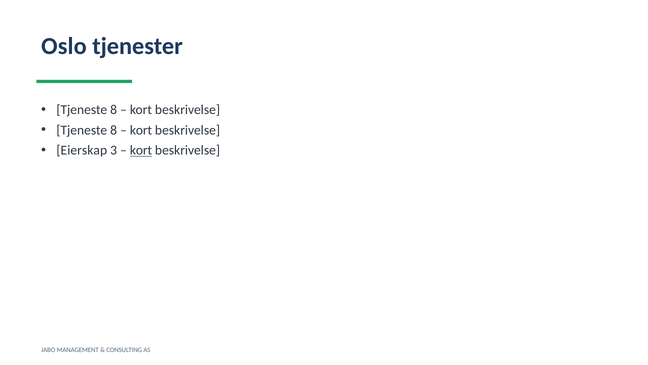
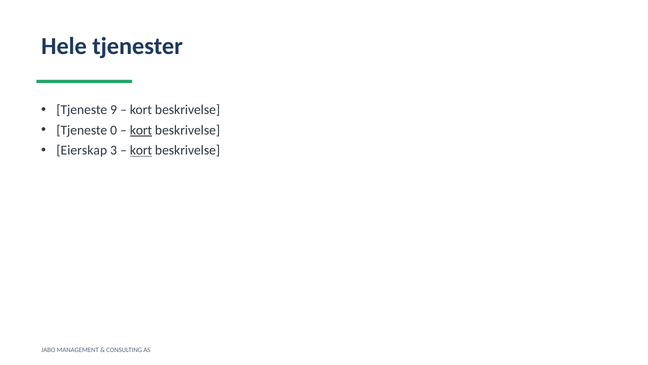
Oslo: Oslo -> Hele (64, 46)
8: 8 -> 9 (114, 110)
8: 8 -> 0 (114, 130)
kort underline: none -> present (141, 130)
